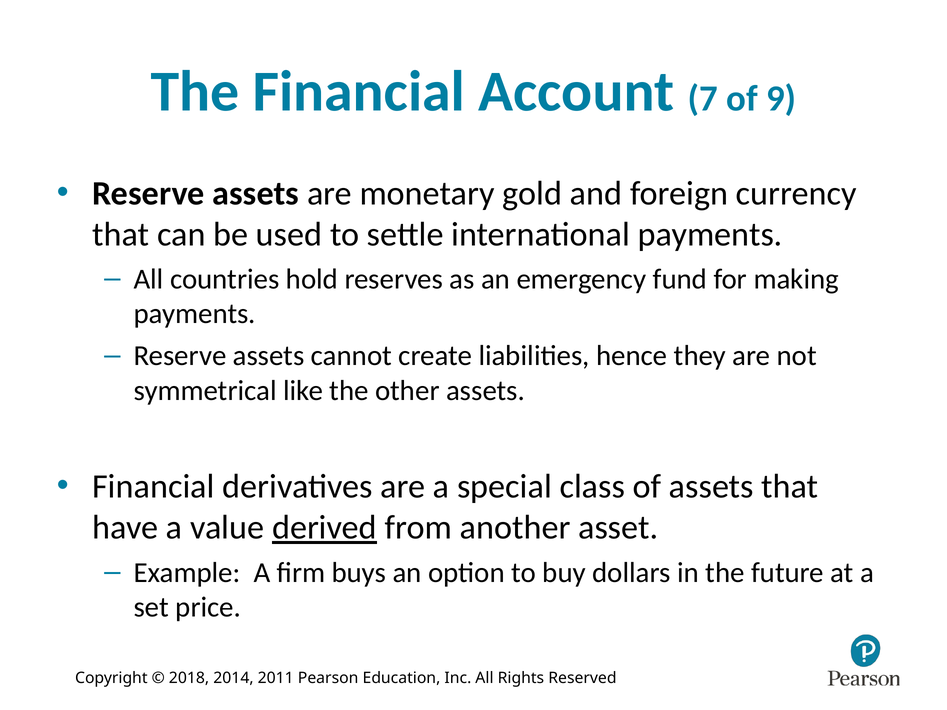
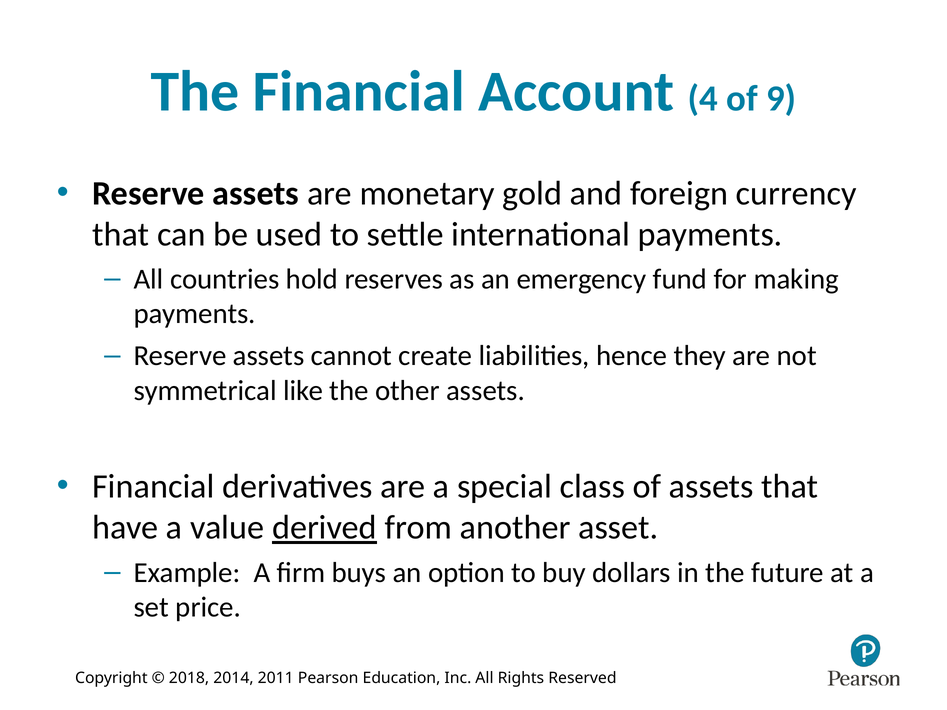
7: 7 -> 4 (703, 99)
